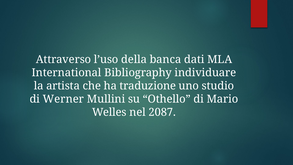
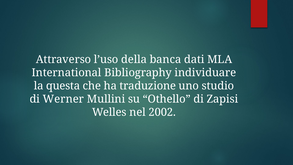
artista: artista -> questa (63, 86)
Mario: Mario -> Zapisi (222, 99)
2087: 2087 -> 2002 (162, 112)
